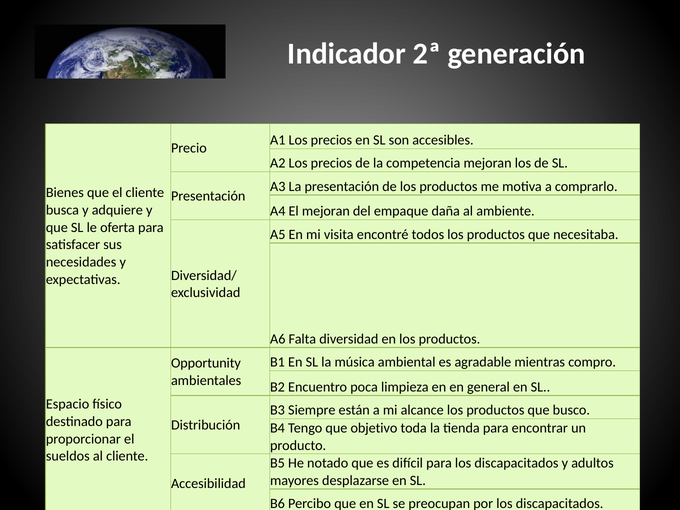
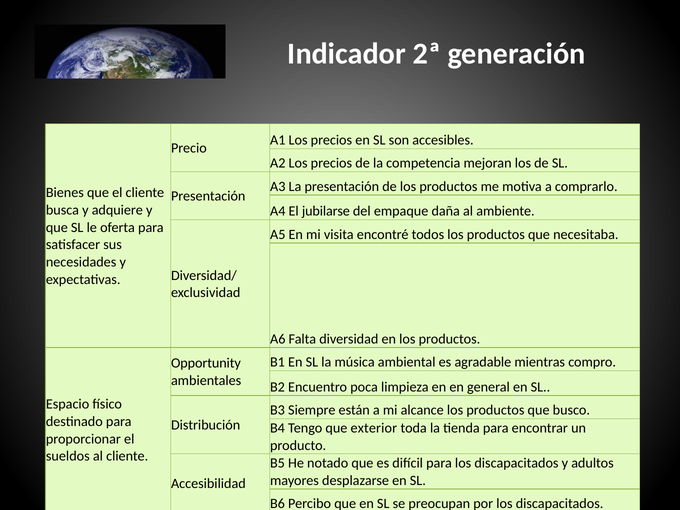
El mejoran: mejoran -> jubilarse (326, 211)
objetivo: objetivo -> exterior (374, 428)
